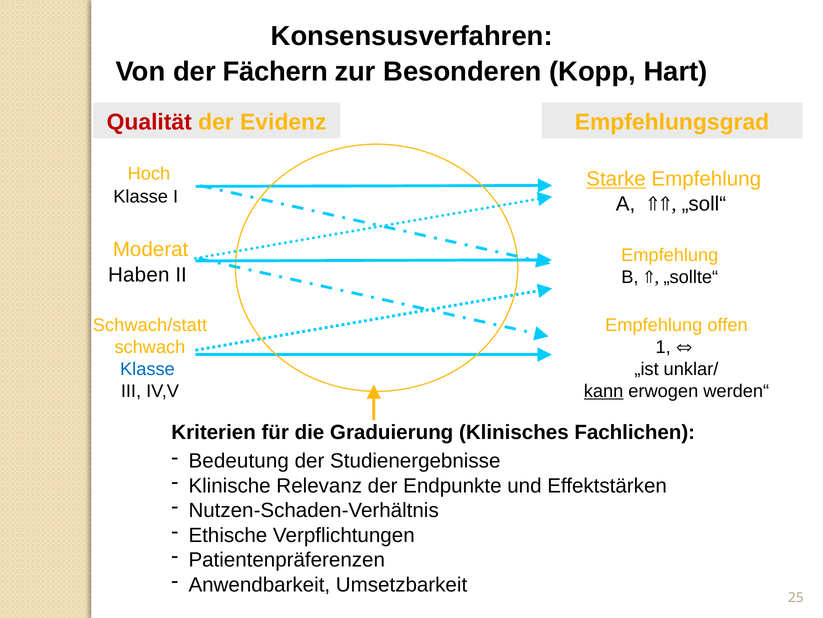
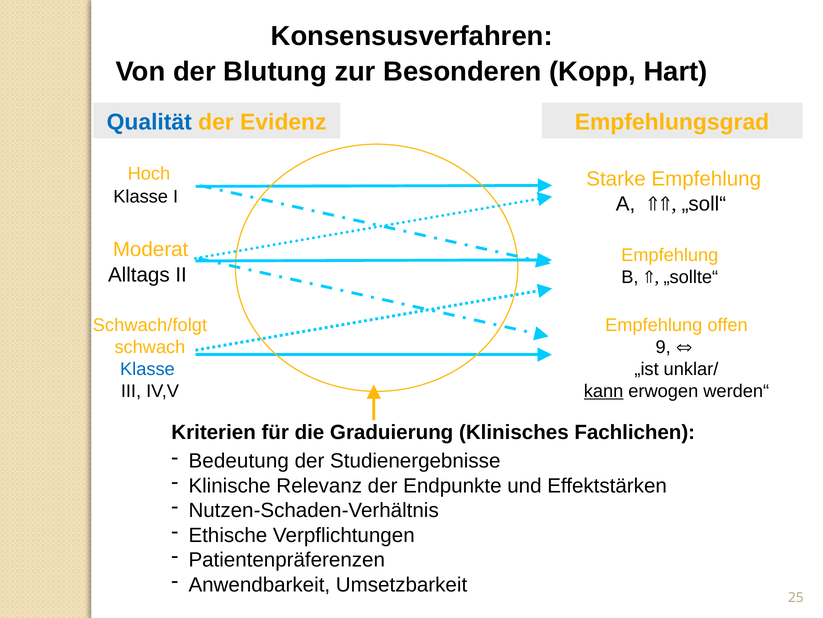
Fächern: Fächern -> Blutung (275, 72)
Qualität colour: red -> blue (149, 122)
Starke underline: present -> none (616, 179)
Haben: Haben -> Alltags (139, 274)
Schwach/statt: Schwach/statt -> Schwach/folgt (150, 325)
1: 1 -> 9 (663, 347)
